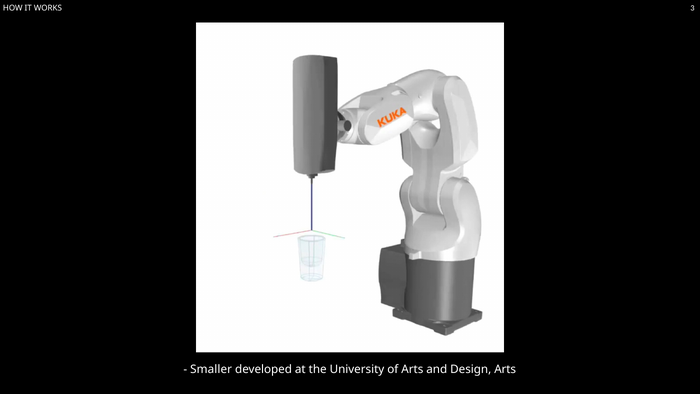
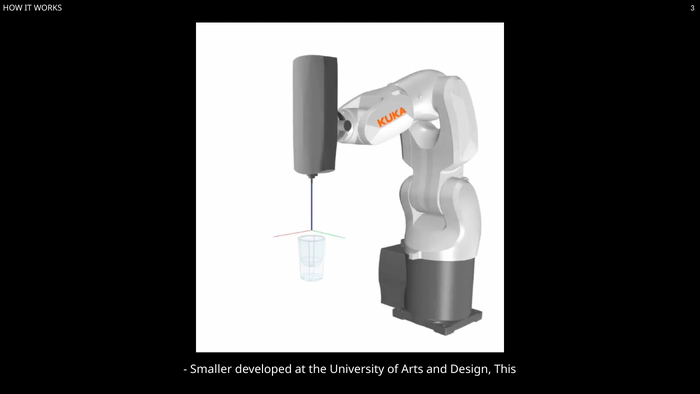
Design Arts: Arts -> This (505, 369)
